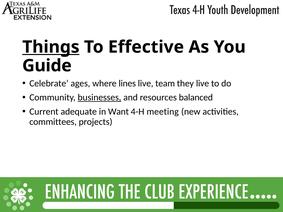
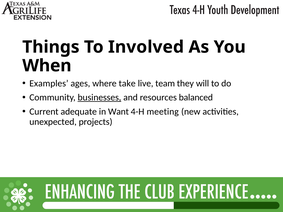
Things underline: present -> none (51, 47)
Effective: Effective -> Involved (146, 47)
Guide: Guide -> When (47, 66)
Celebrate: Celebrate -> Examples (49, 83)
lines: lines -> take (127, 83)
they live: live -> will (203, 83)
committees: committees -> unexpected (53, 122)
